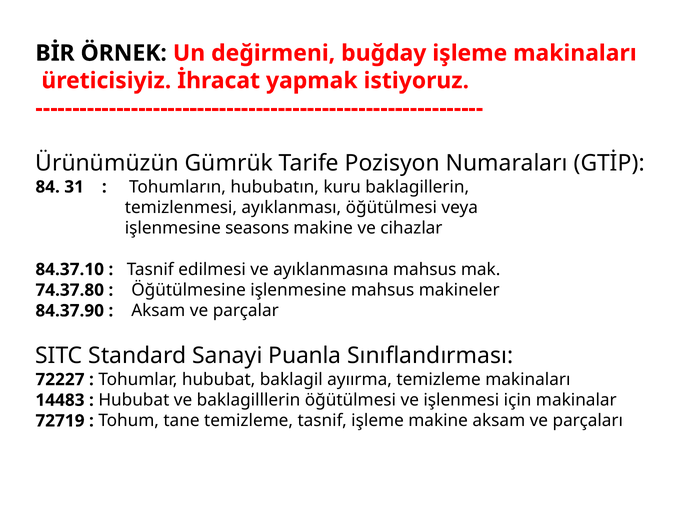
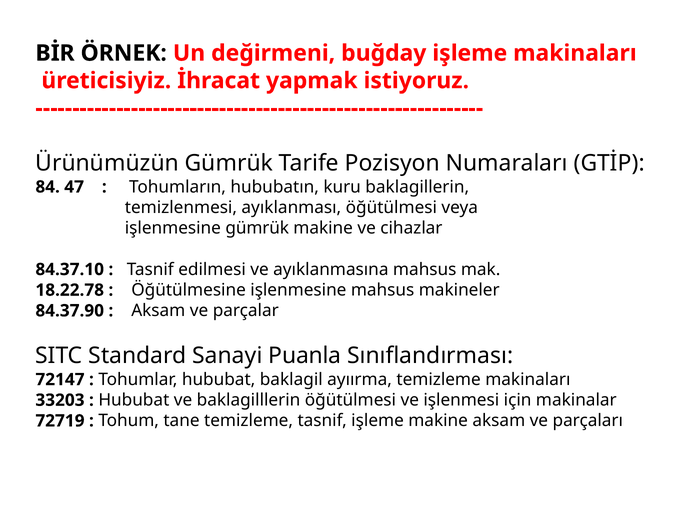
31: 31 -> 47 (74, 187)
işlenmesine seasons: seasons -> gümrük (257, 228)
74.37.80: 74.37.80 -> 18.22.78 (70, 290)
72227: 72227 -> 72147 (60, 380)
14483: 14483 -> 33203 (60, 400)
